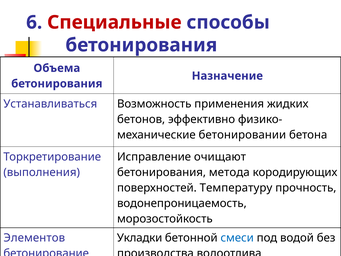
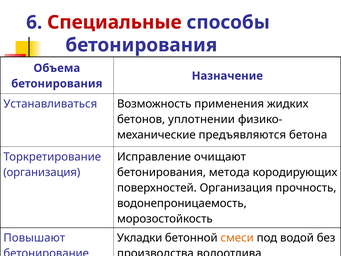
эффективно: эффективно -> уплотнении (201, 119)
бетонировании: бетонировании -> предъявляются (242, 135)
выполнения: выполнения -> организация (42, 172)
поверхностей Температуру: Температуру -> Организация (236, 188)
Элементов: Элементов -> Повышают (34, 238)
смеси colour: blue -> orange (237, 238)
